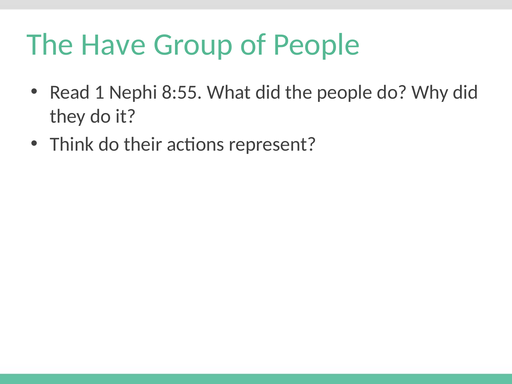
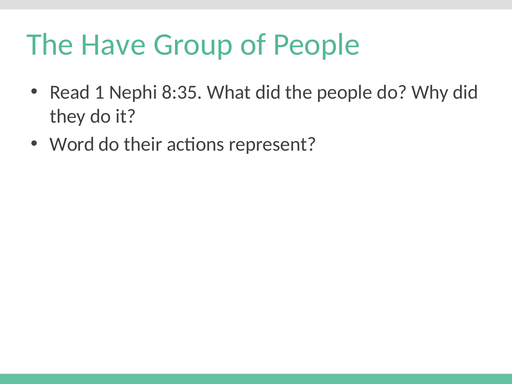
8:55: 8:55 -> 8:35 (182, 92)
Think: Think -> Word (72, 144)
